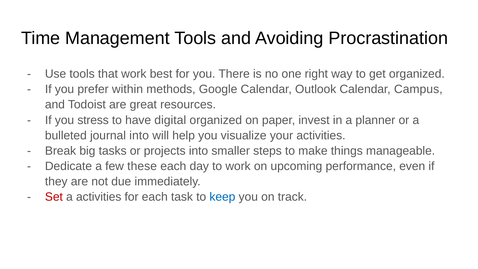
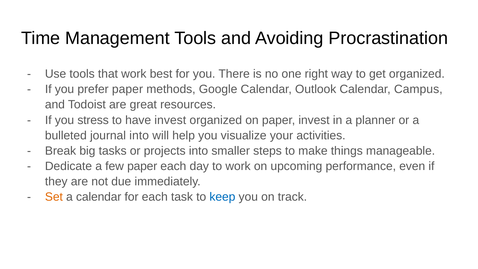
prefer within: within -> paper (127, 89)
have digital: digital -> invest (170, 120)
few these: these -> paper (142, 166)
Set colour: red -> orange (54, 197)
a activities: activities -> calendar (99, 197)
